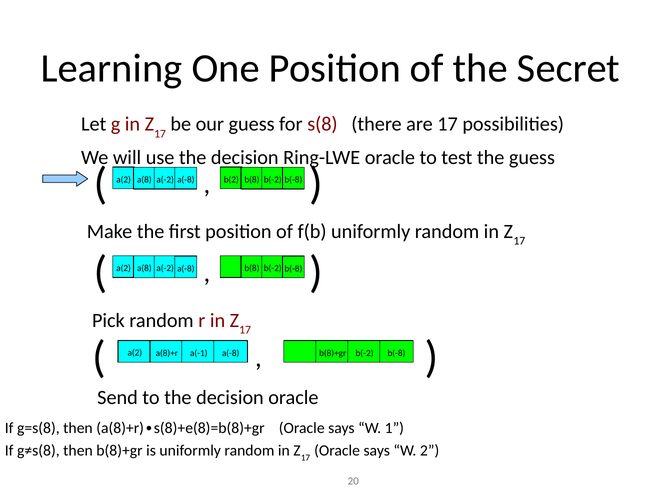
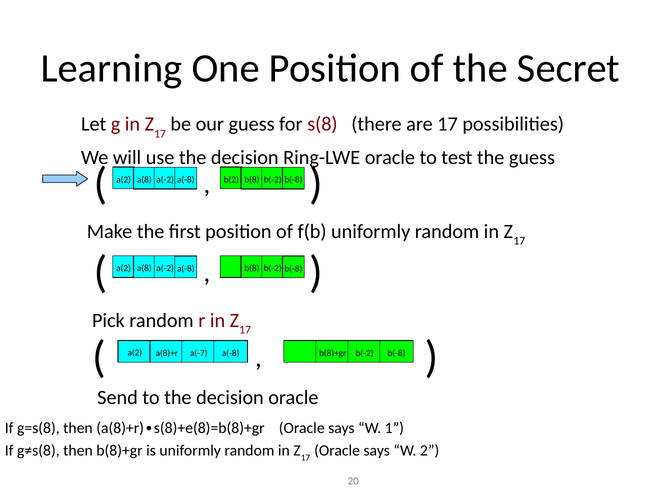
a(-1: a(-1 -> a(-7 (199, 353)
